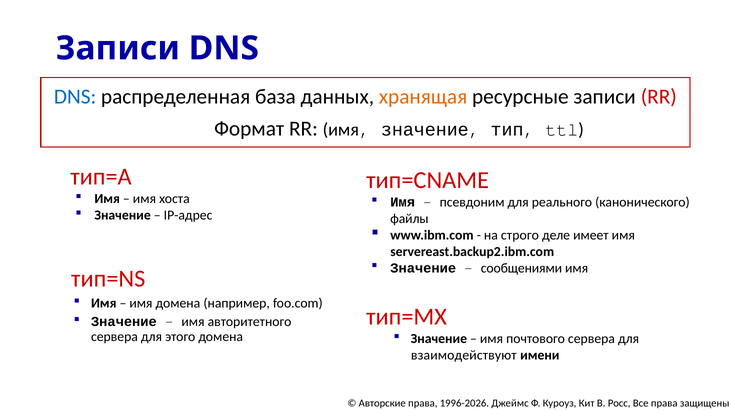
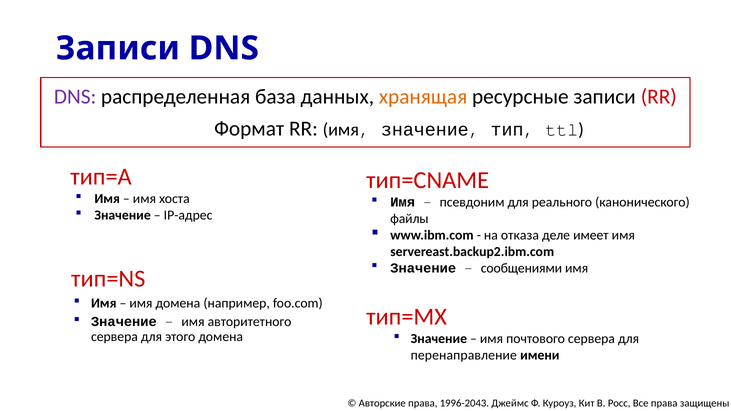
DNS colour: blue -> purple (75, 97)
строго: строго -> отказа (520, 235)
взаимодействуют: взаимодействуют -> перенаправление (464, 356)
1996-2026: 1996-2026 -> 1996-2043 (464, 403)
